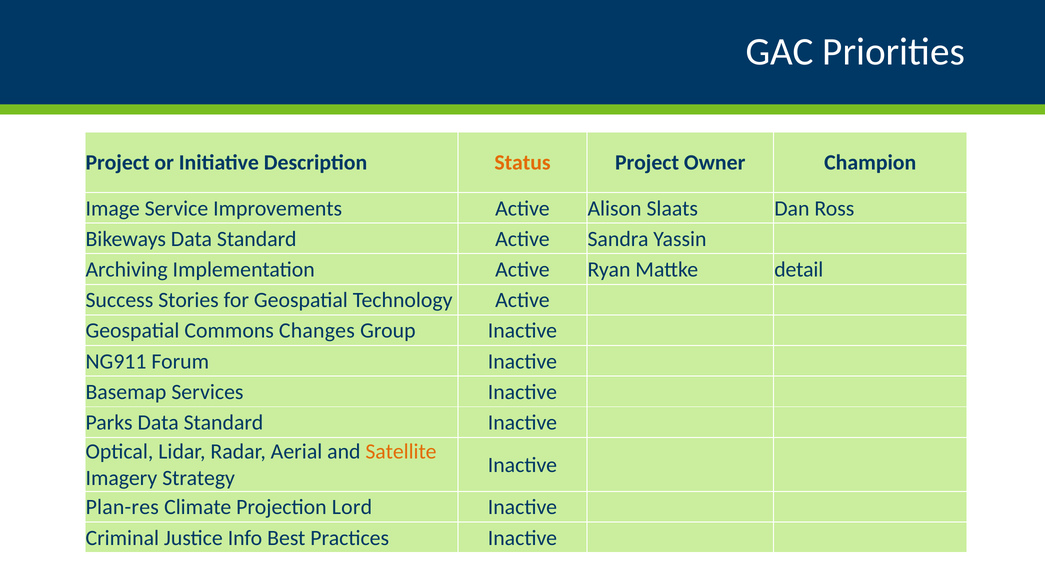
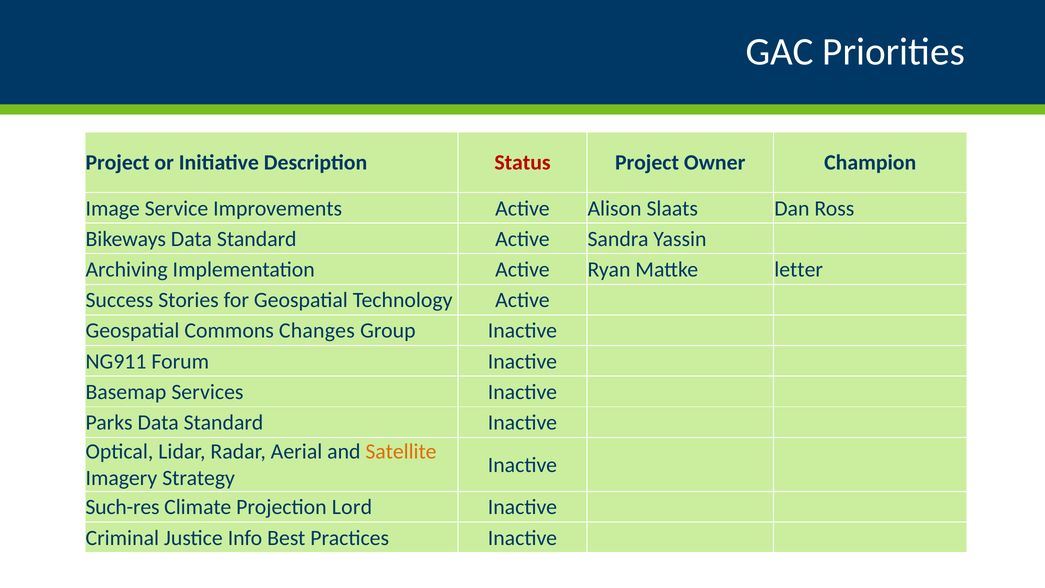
Status colour: orange -> red (522, 163)
detail: detail -> letter (799, 269)
Plan-res: Plan-res -> Such-res (122, 507)
